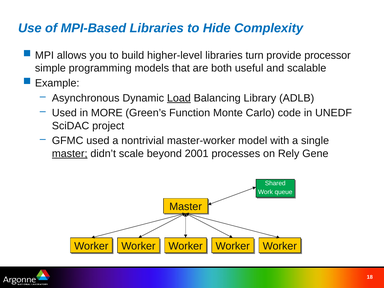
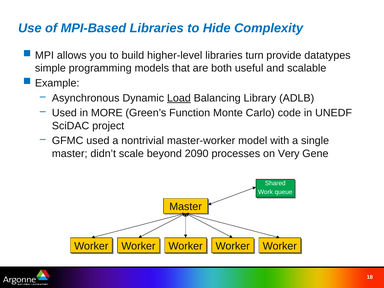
processor: processor -> datatypes (327, 55)
master underline: present -> none (70, 153)
2001: 2001 -> 2090 (197, 153)
Rely: Rely -> Very (289, 153)
